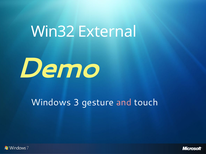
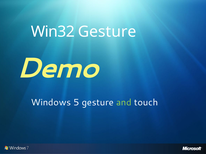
Win32 External: External -> Gesture (107, 32)
3: 3 -> 5 (76, 103)
and colour: pink -> light green (124, 103)
